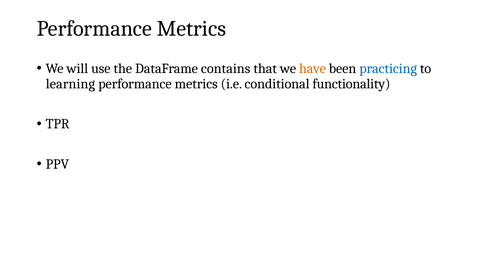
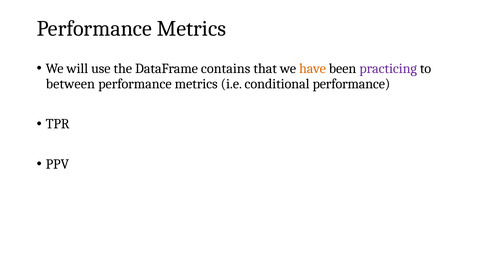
practicing colour: blue -> purple (388, 69)
learning: learning -> between (70, 84)
conditional functionality: functionality -> performance (351, 84)
